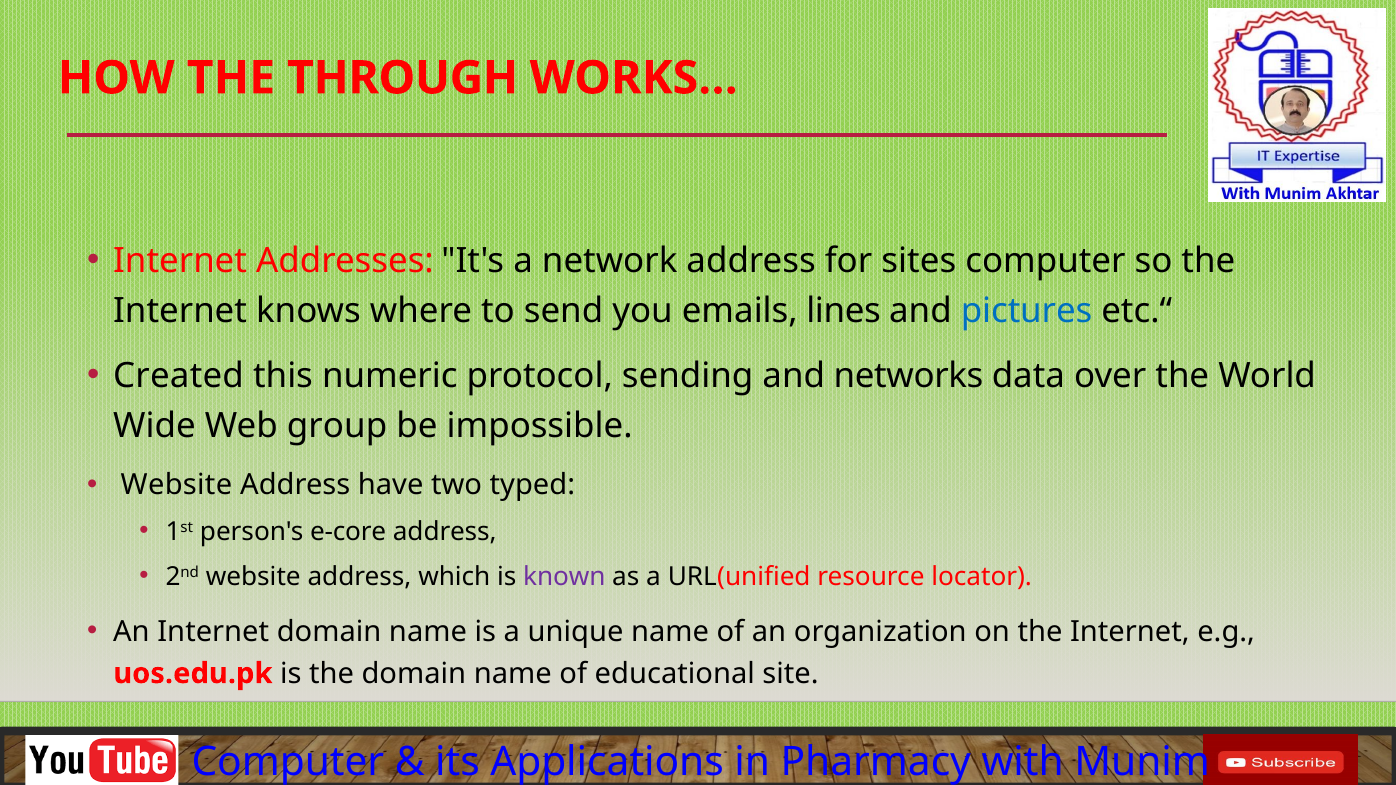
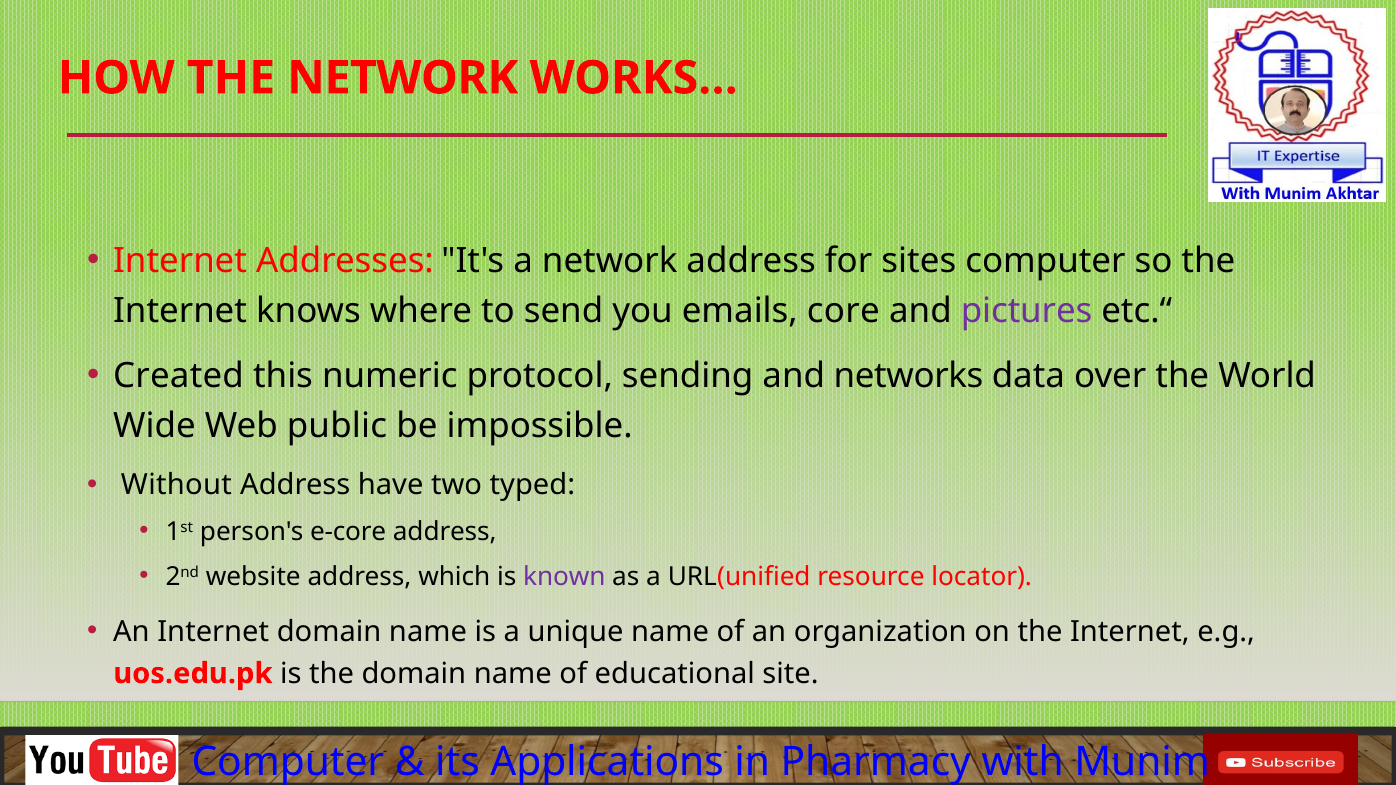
THE THROUGH: THROUGH -> NETWORK (403, 78)
lines: lines -> core (843, 311)
pictures colour: blue -> purple (1027, 311)
group: group -> public (337, 426)
Website: Website -> Without (176, 485)
